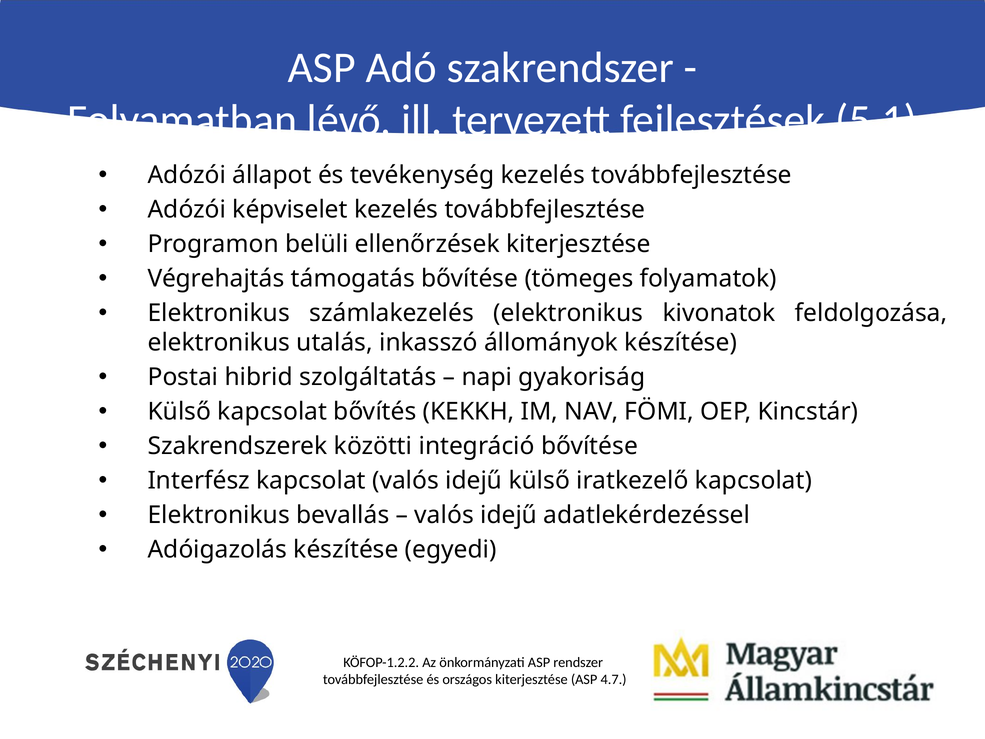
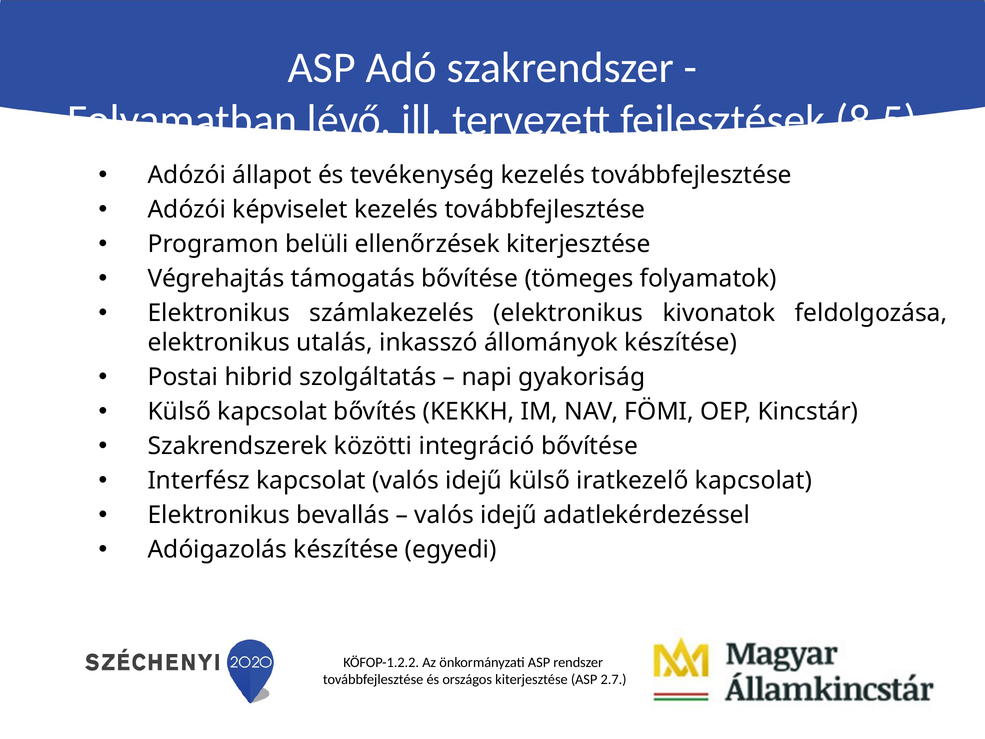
5.1: 5.1 -> 8.5 (876, 120)
4.7: 4.7 -> 2.7 (614, 679)
